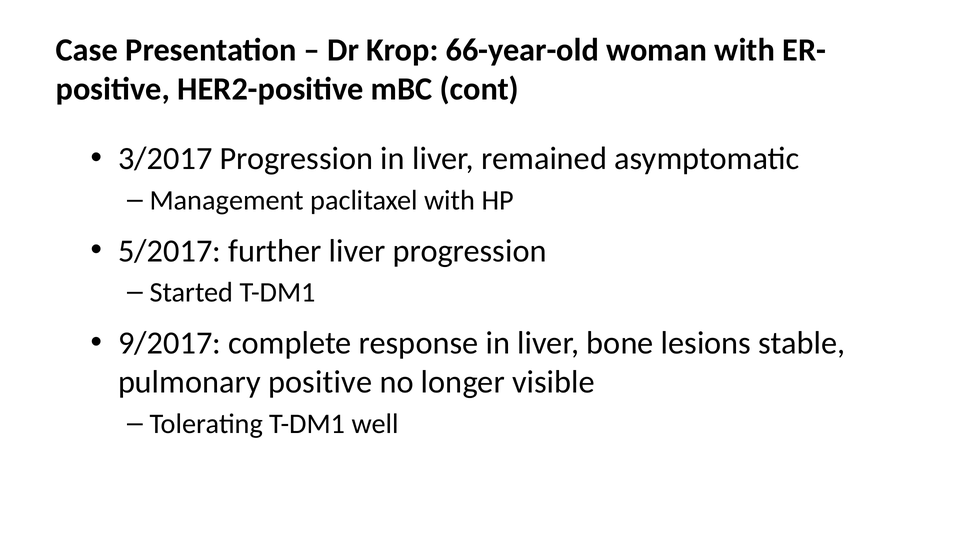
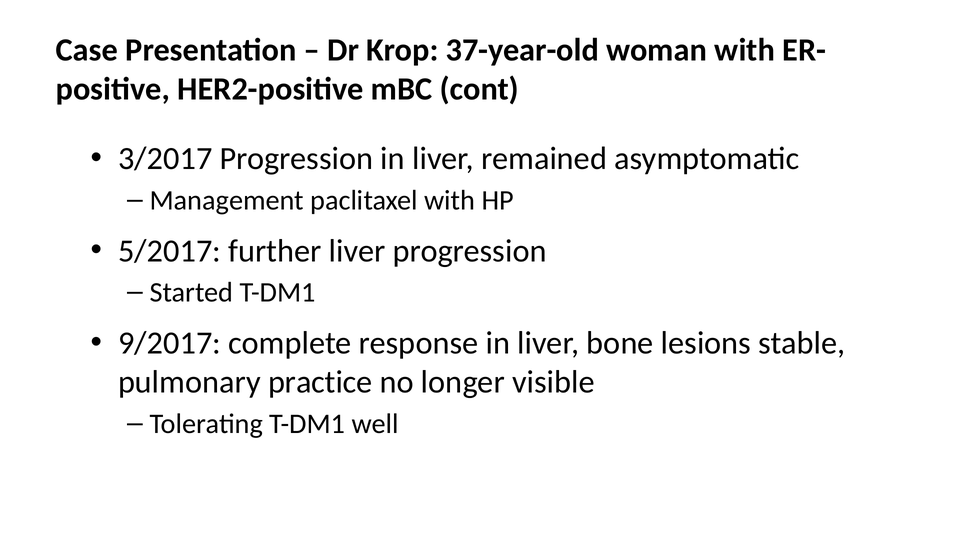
66-year-old: 66-year-old -> 37-year-old (522, 50)
pulmonary positive: positive -> practice (320, 382)
